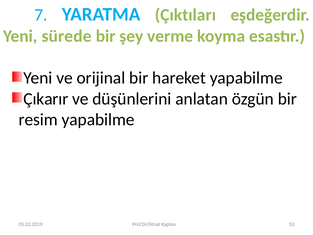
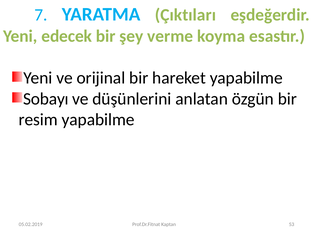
sürede: sürede -> edecek (67, 36)
Çıkarır: Çıkarır -> Sobayı (46, 99)
